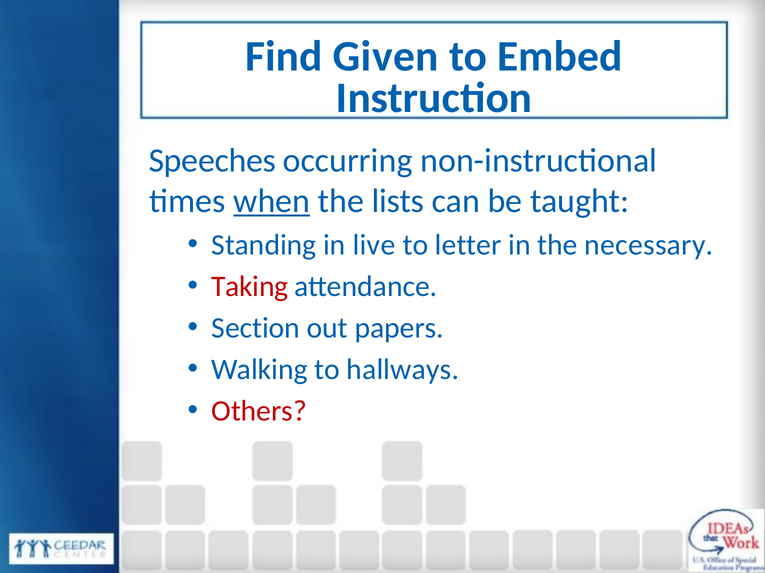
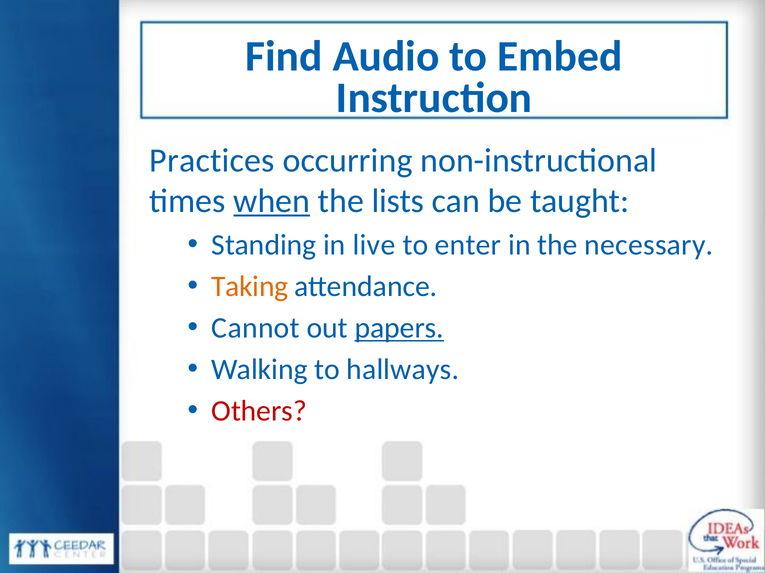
Given: Given -> Audio (386, 56)
Speeches: Speeches -> Practices (212, 161)
letter: letter -> enter (468, 245)
Taking colour: red -> orange (250, 287)
Section: Section -> Cannot (256, 328)
papers underline: none -> present (399, 328)
